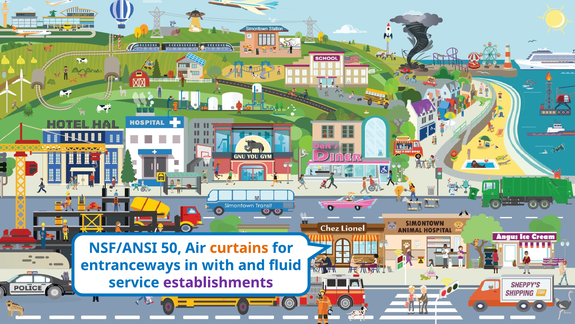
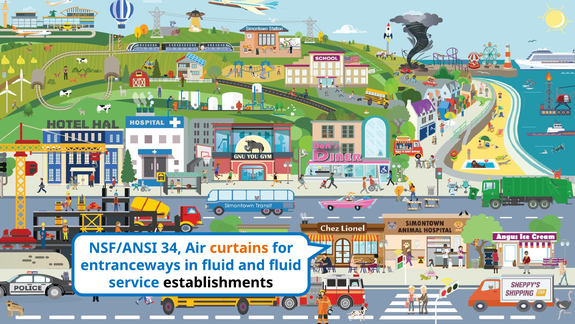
50: 50 -> 34 (171, 248)
in with: with -> fluid (218, 265)
establishments colour: purple -> black (218, 282)
